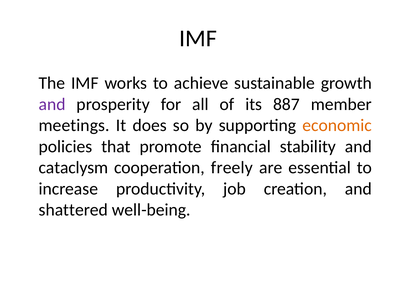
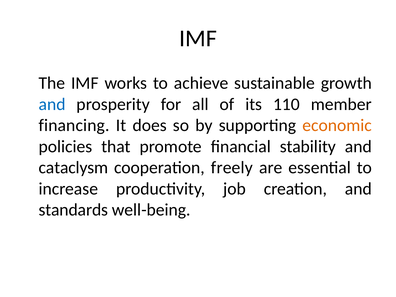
and colour: purple -> blue (52, 104)
887: 887 -> 110 (286, 104)
meetings: meetings -> financing (74, 125)
shattered: shattered -> standards (73, 210)
